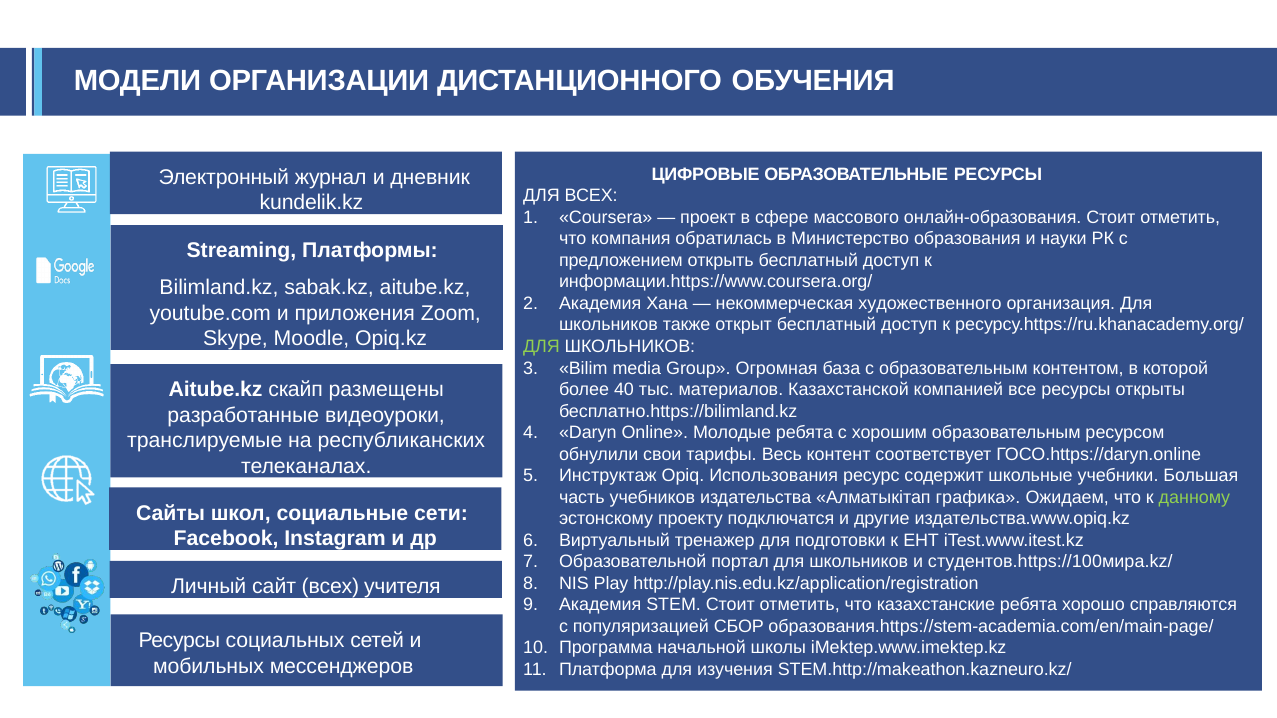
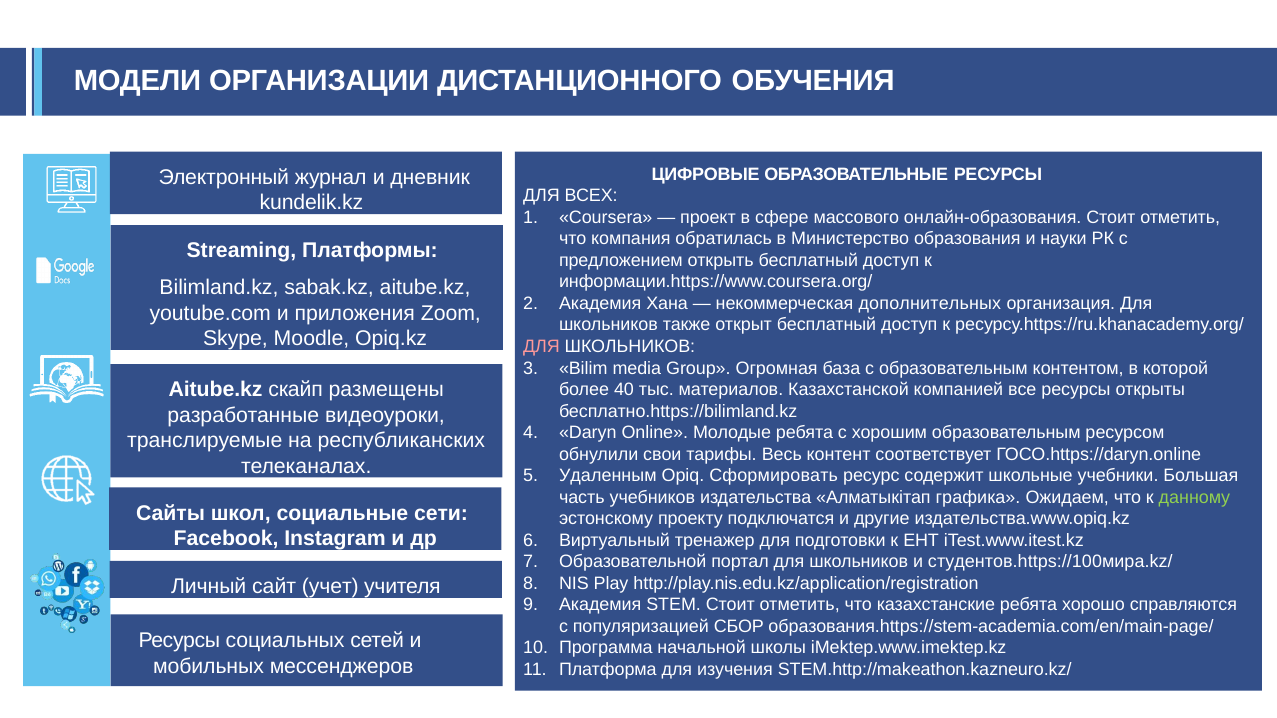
художественного: художественного -> дополнительных (930, 304)
ДЛЯ colour: light green -> pink (541, 347)
Инструктаж: Инструктаж -> Удаленным (608, 476)
Использования: Использования -> Сформировать (774, 476)
сайт всех: всех -> учет (330, 587)
